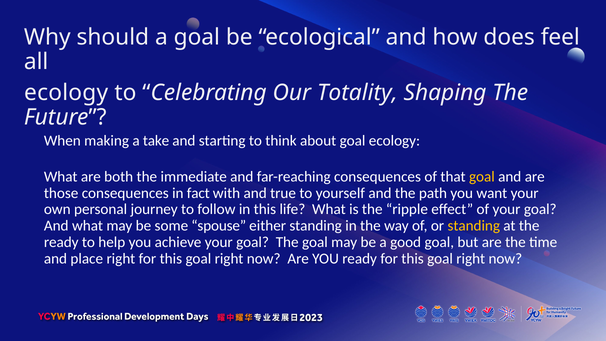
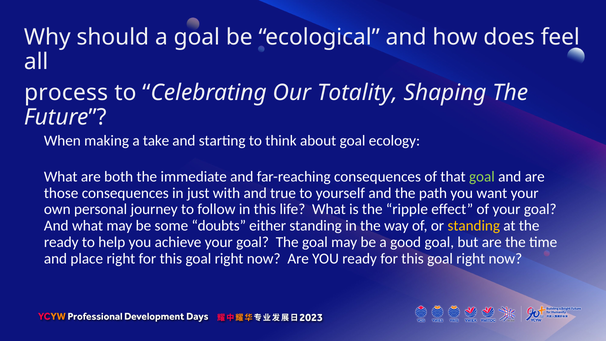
ecology: ecology -> process (66, 93)
goal colour: yellow -> light green (482, 177)
fact: fact -> just (198, 193)
spouse: spouse -> doubts (219, 226)
